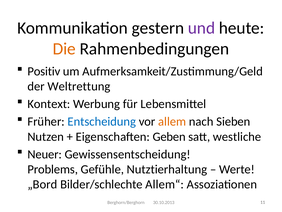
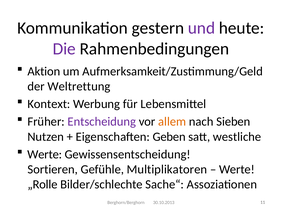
Die colour: orange -> purple (64, 49)
Positiv: Positiv -> Aktion (44, 71)
Entscheidung colour: blue -> purple (102, 121)
Neuer: Neuer -> Werte (45, 154)
Problems: Problems -> Sortieren (53, 169)
Nutztierhaltung: Nutztierhaltung -> Multiplikatoren (167, 169)
„Bord: „Bord -> „Rolle (42, 184)
Allem“: Allem“ -> Sache“ (165, 184)
